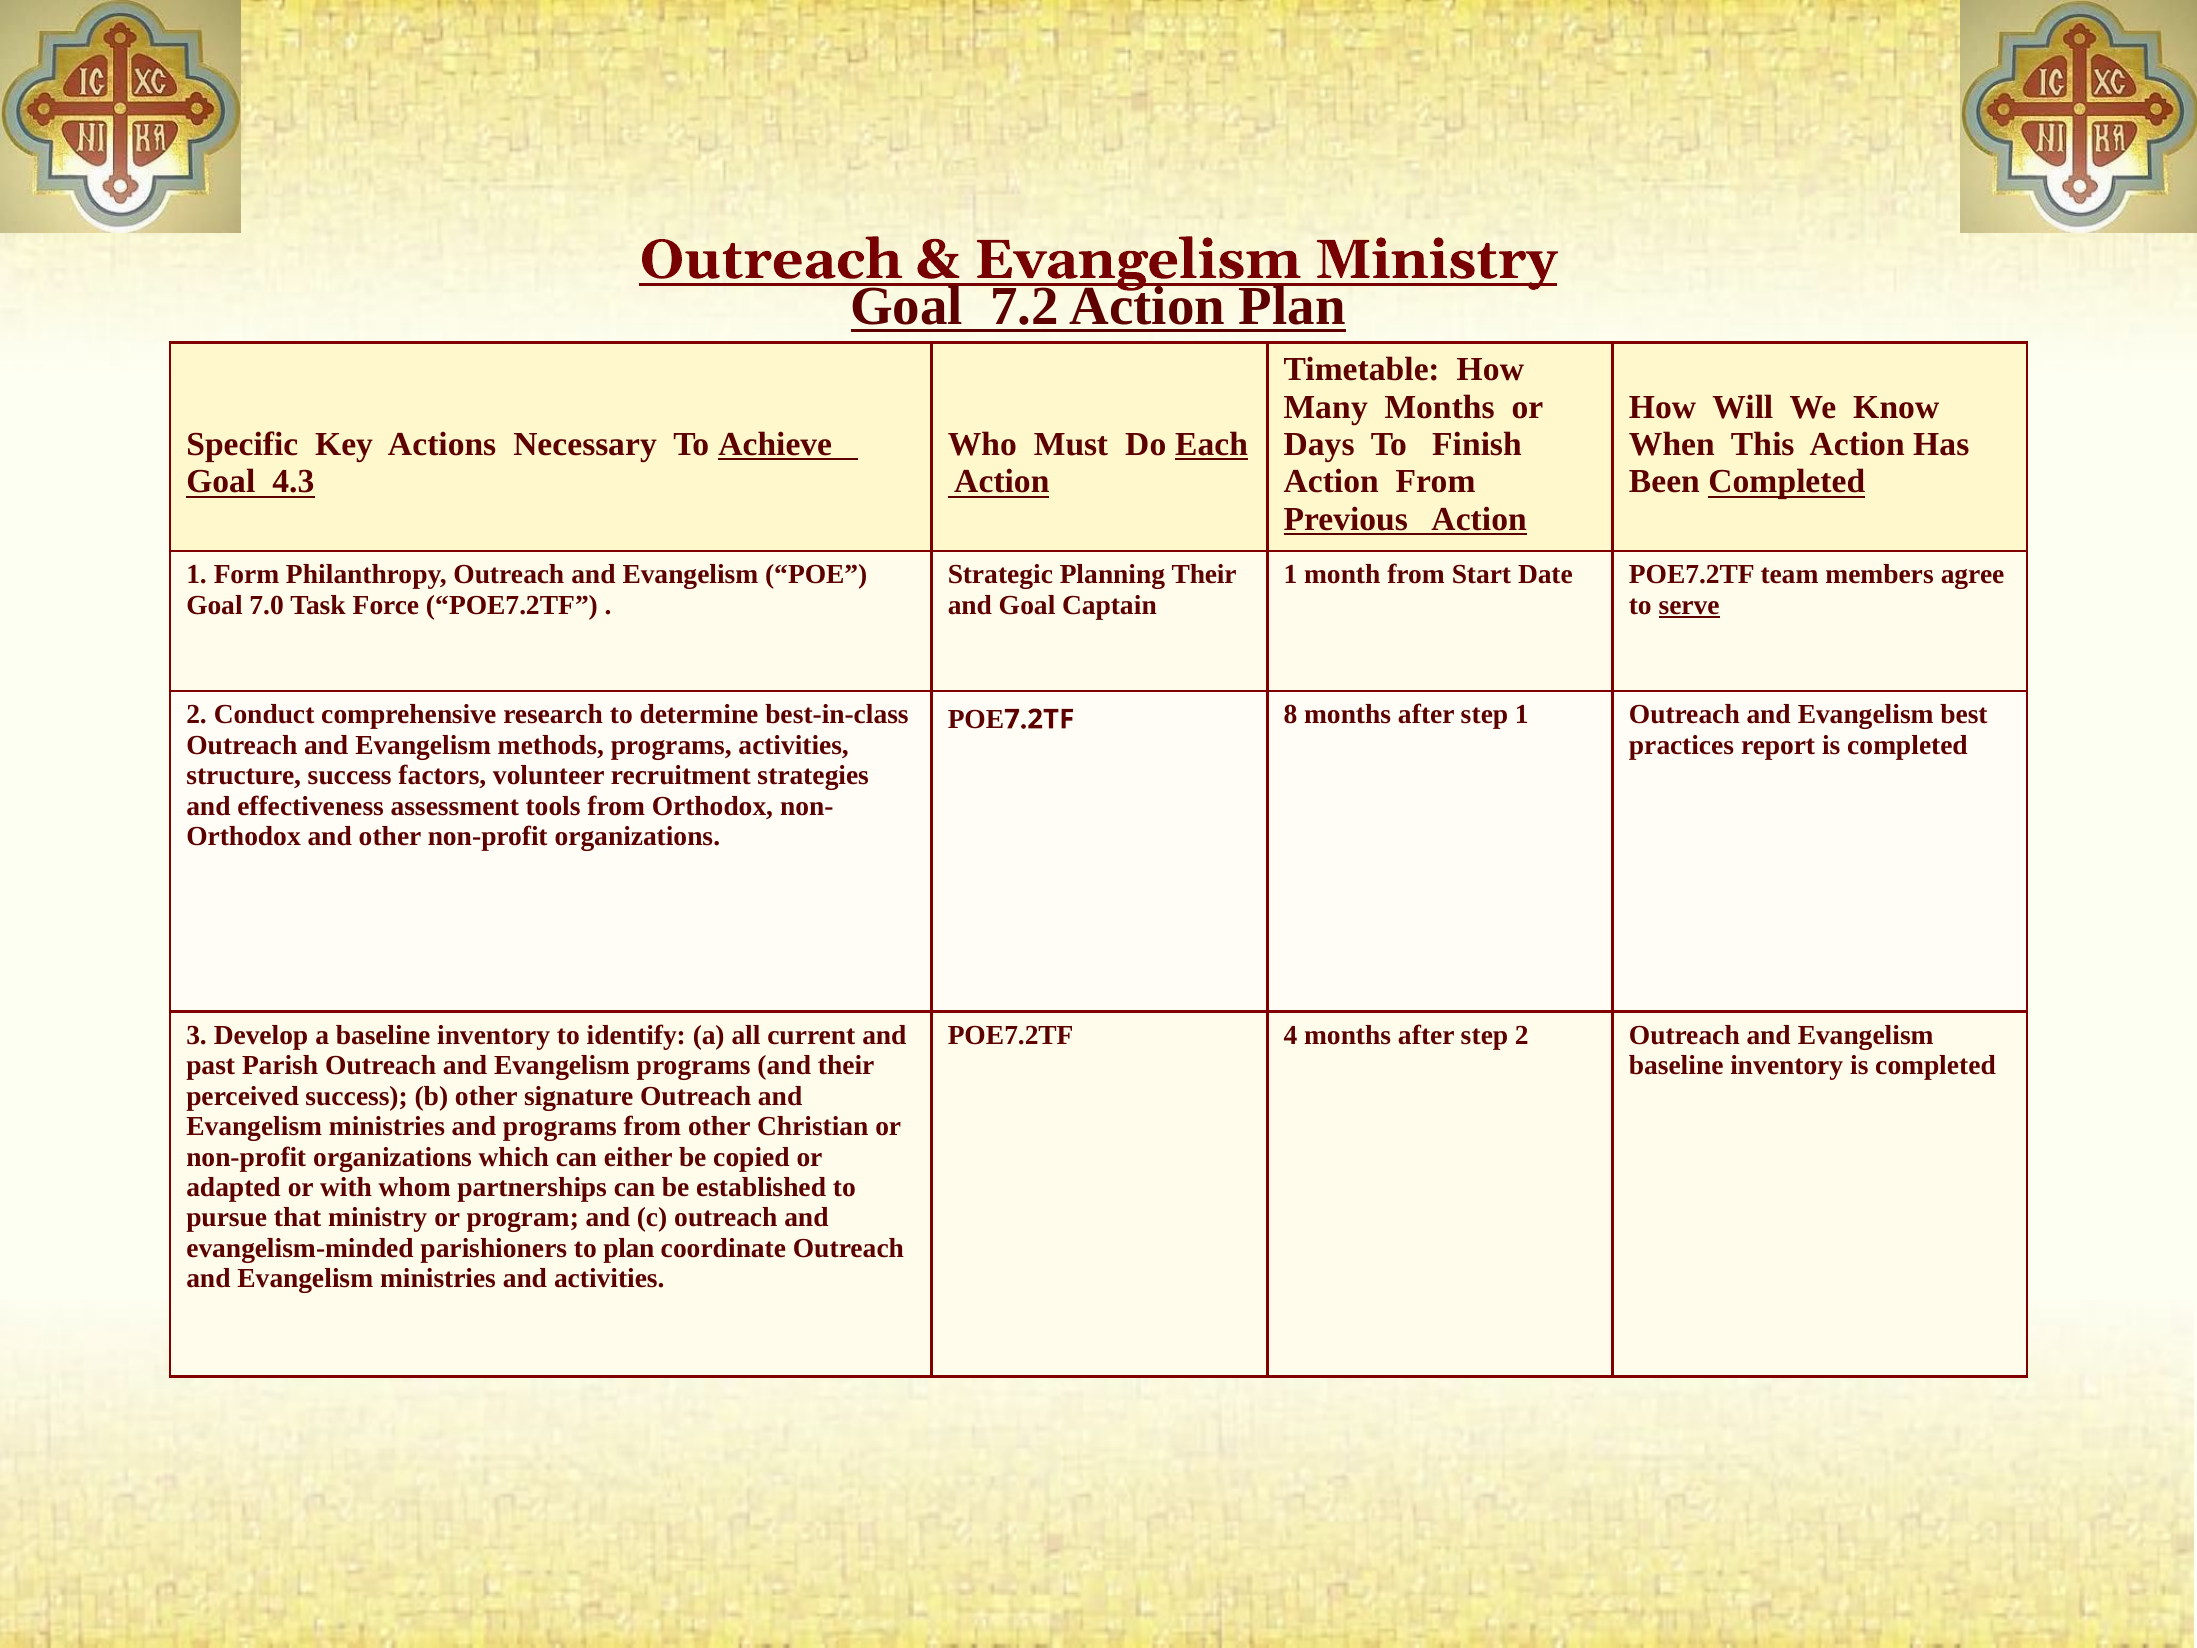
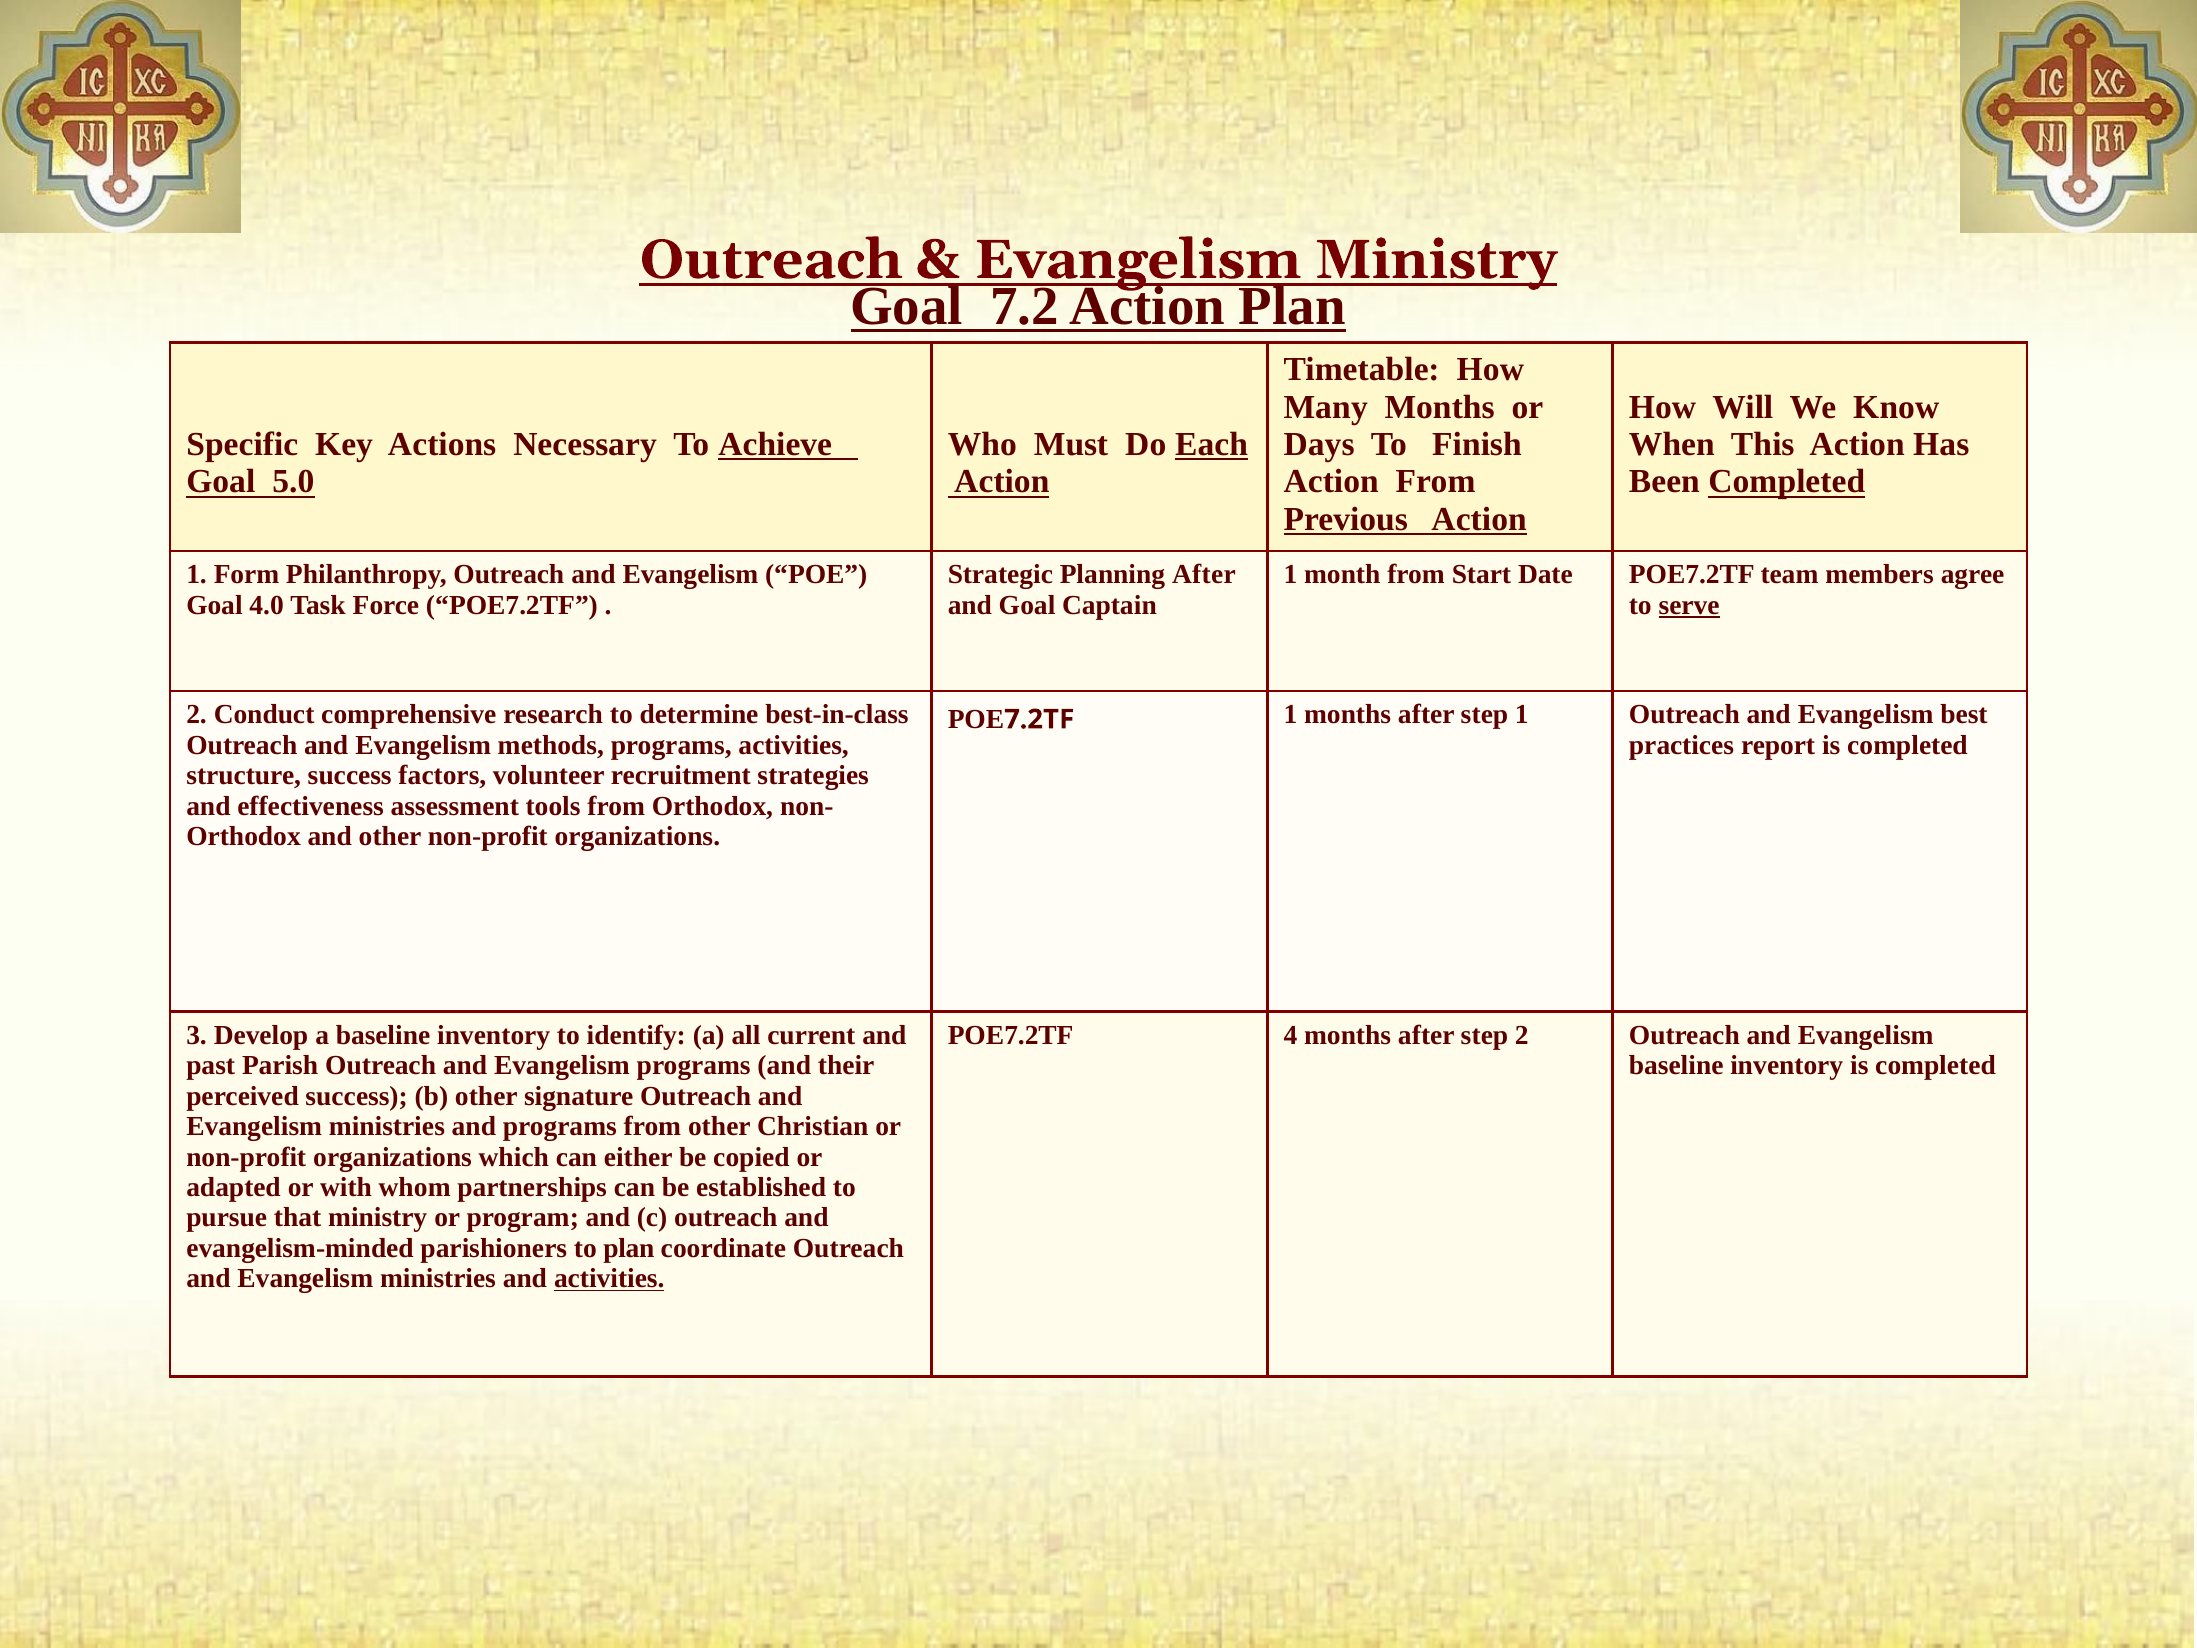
4.3: 4.3 -> 5.0 (293, 482)
Planning Their: Their -> After (1204, 575)
7.0: 7.0 -> 4.0 (267, 605)
8: 8 -> 1 (1291, 714)
activities underline: none -> present (609, 1279)
